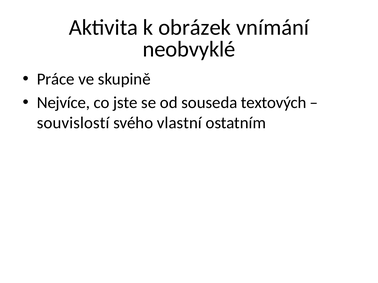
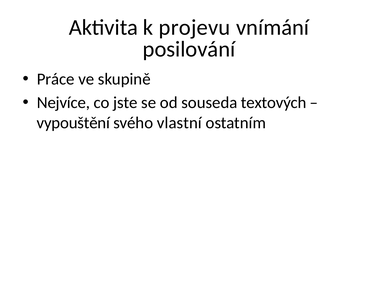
obrázek: obrázek -> projevu (195, 28)
neobvyklé: neobvyklé -> posilování (189, 49)
souvislostí: souvislostí -> vypouštění (73, 123)
